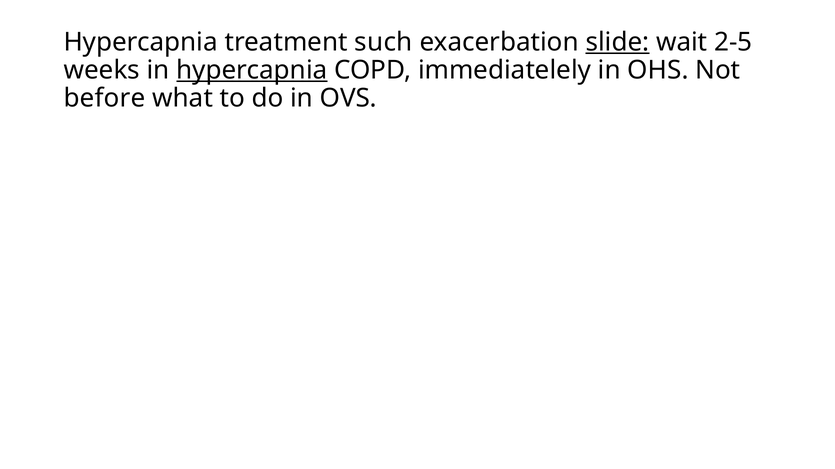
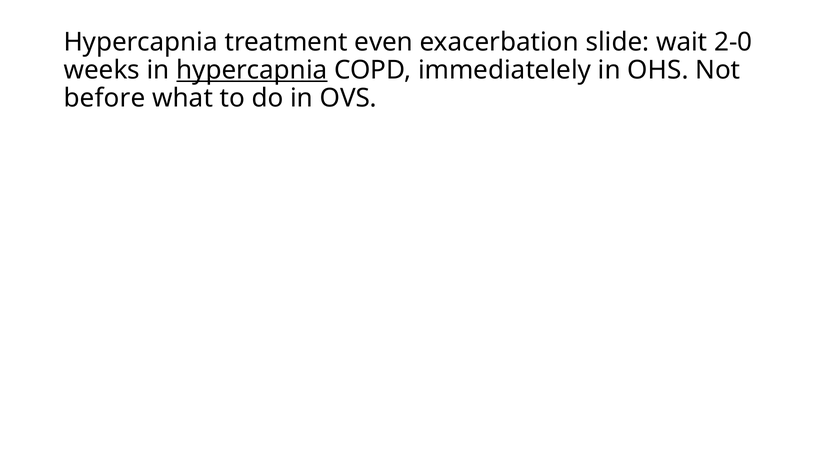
such: such -> even (384, 42)
slide underline: present -> none (618, 42)
2-5: 2-5 -> 2-0 (733, 42)
